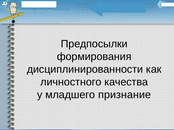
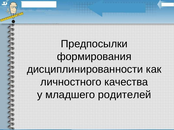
признание: признание -> родителей (125, 95)
